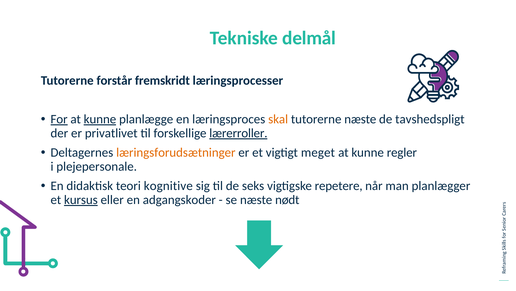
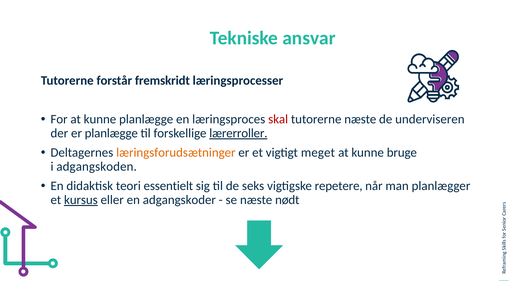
delmål: delmål -> ansvar (309, 38)
For underline: present -> none (59, 119)
kunne underline: present -> none (100, 119)
skal colour: orange -> red (278, 119)
tavshedspligt: tavshedspligt -> underviseren (430, 119)
er privatlivet: privatlivet -> planlægge (111, 133)
regler: regler -> bruge (402, 152)
plejepersonale: plejepersonale -> adgangskoden (97, 166)
kognitive: kognitive -> essentielt (168, 185)
